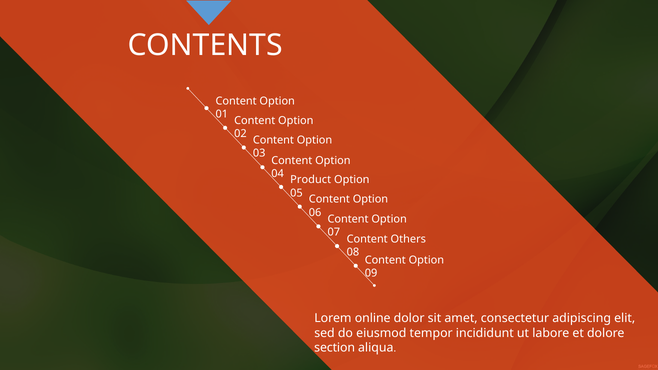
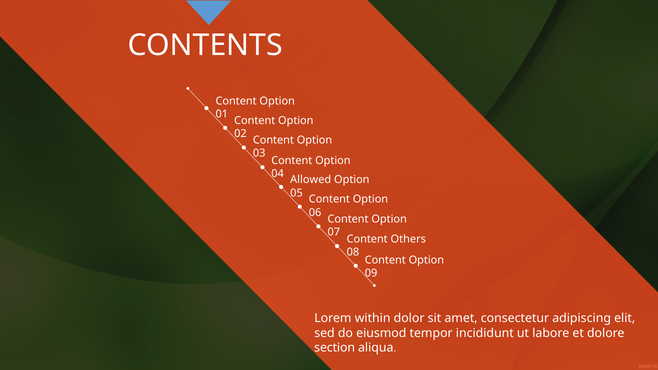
Product: Product -> Allowed (311, 180)
online: online -> within (373, 318)
